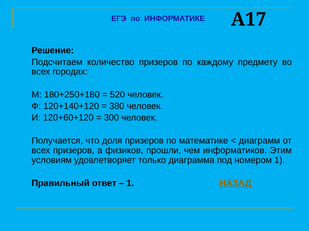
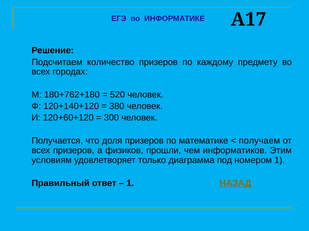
180+250+180: 180+250+180 -> 180+762+180 (72, 95)
диаграмм: диаграмм -> получаем (259, 141)
